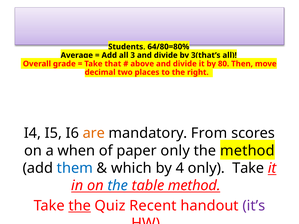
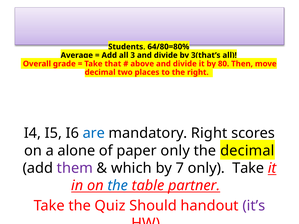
are colour: orange -> blue (94, 133)
mandatory From: From -> Right (209, 133)
when: when -> alone (76, 151)
the method: method -> decimal (247, 151)
them colour: blue -> purple (75, 168)
4: 4 -> 7 (180, 168)
table method: method -> partner (194, 186)
the underline: present -> none (80, 206)
Recent: Recent -> Should (153, 206)
